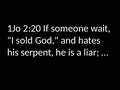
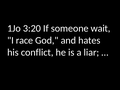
2:20: 2:20 -> 3:20 (32, 28)
sold: sold -> race (24, 40)
serpent: serpent -> conflict (37, 52)
